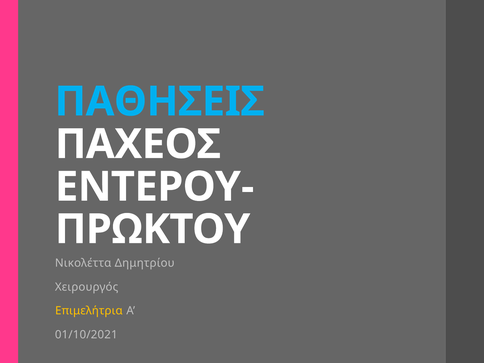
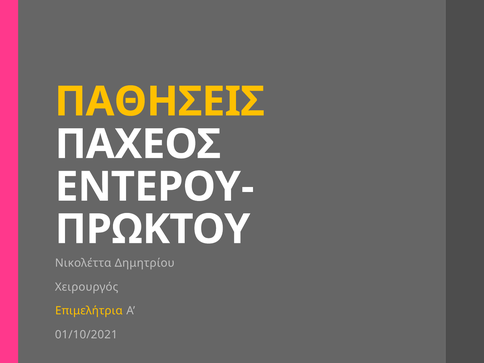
ΠΑΘΗΣΕΙΣ colour: light blue -> yellow (160, 102)
